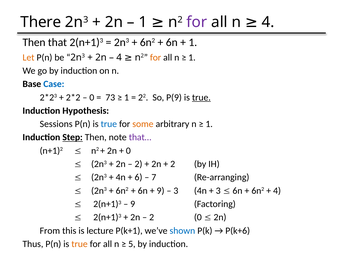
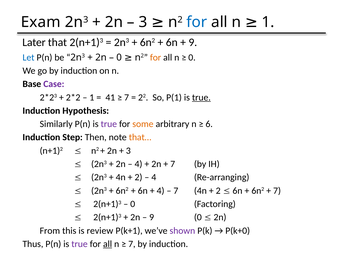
for colour: purple -> blue (197, 22)
n 4: 4 -> 1 (268, 22)
There: There -> Exam (41, 22)
1: 1 -> 3 (143, 22)
Then: Then -> Later (34, 42)
1: 1 -> 9 (193, 42)
1: 1 -> 0 (192, 57)
Let colour: orange -> blue (28, 57)
4: 4 -> 0 (119, 57)
Case colour: blue -> purple (54, 84)
0: 0 -> 1 (92, 97)
73: 73 -> 41 (110, 97)
1: 1 -> 7 (127, 97)
P(9: P(9 -> P(1 (174, 97)
Sessions: Sessions -> Similarly (56, 124)
true colour: blue -> purple (109, 124)
1: 1 -> 6 (209, 124)
Step underline: present -> none (73, 137)
that… colour: purple -> orange (140, 137)
0: 0 -> 3 (128, 151)
2: 2 -> 4 (138, 164)
2: 2 -> 7 (173, 164)
6: 6 -> 2 (138, 178)
7: 7 -> 4 (154, 178)
9: 9 -> 4 (161, 191)
3: 3 -> 7 (176, 191)
3: 3 -> 2 (218, 191)
4: 4 -> 7 (277, 191)
9: 9 -> 0 (133, 204)
2: 2 -> 9 (152, 218)
lecture: lecture -> review (100, 231)
shown colour: blue -> purple (182, 231)
P(k+6: P(k+6 -> P(k+0 (238, 231)
true colour: orange -> purple (80, 244)
all underline: none -> present (108, 244)
5: 5 -> 7 (132, 244)
